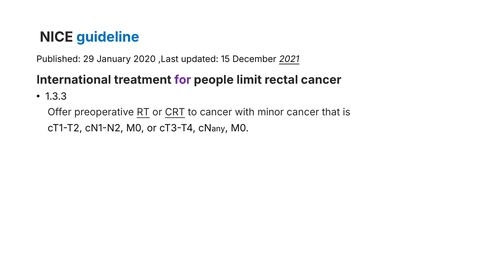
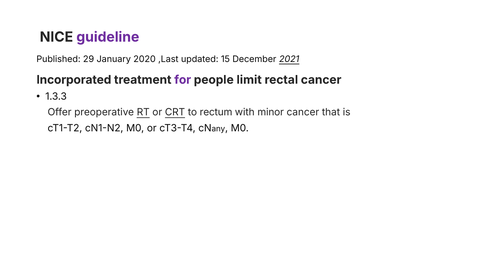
guideline colour: blue -> purple (108, 37)
International: International -> Incorporated (74, 80)
to cancer: cancer -> rectum (216, 112)
